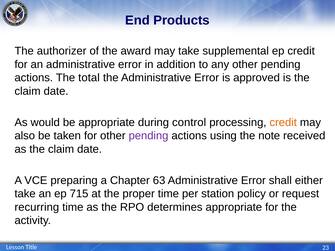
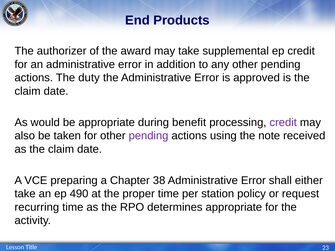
total: total -> duty (89, 78)
control: control -> benefit (189, 122)
credit colour: orange -> purple (283, 122)
63: 63 -> 38 (159, 181)
715: 715 -> 490 (79, 194)
